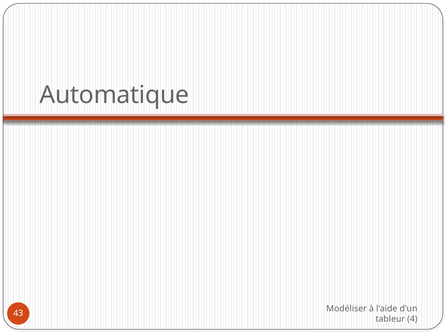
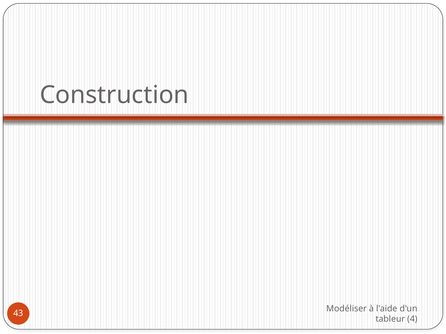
Automatique: Automatique -> Construction (114, 95)
